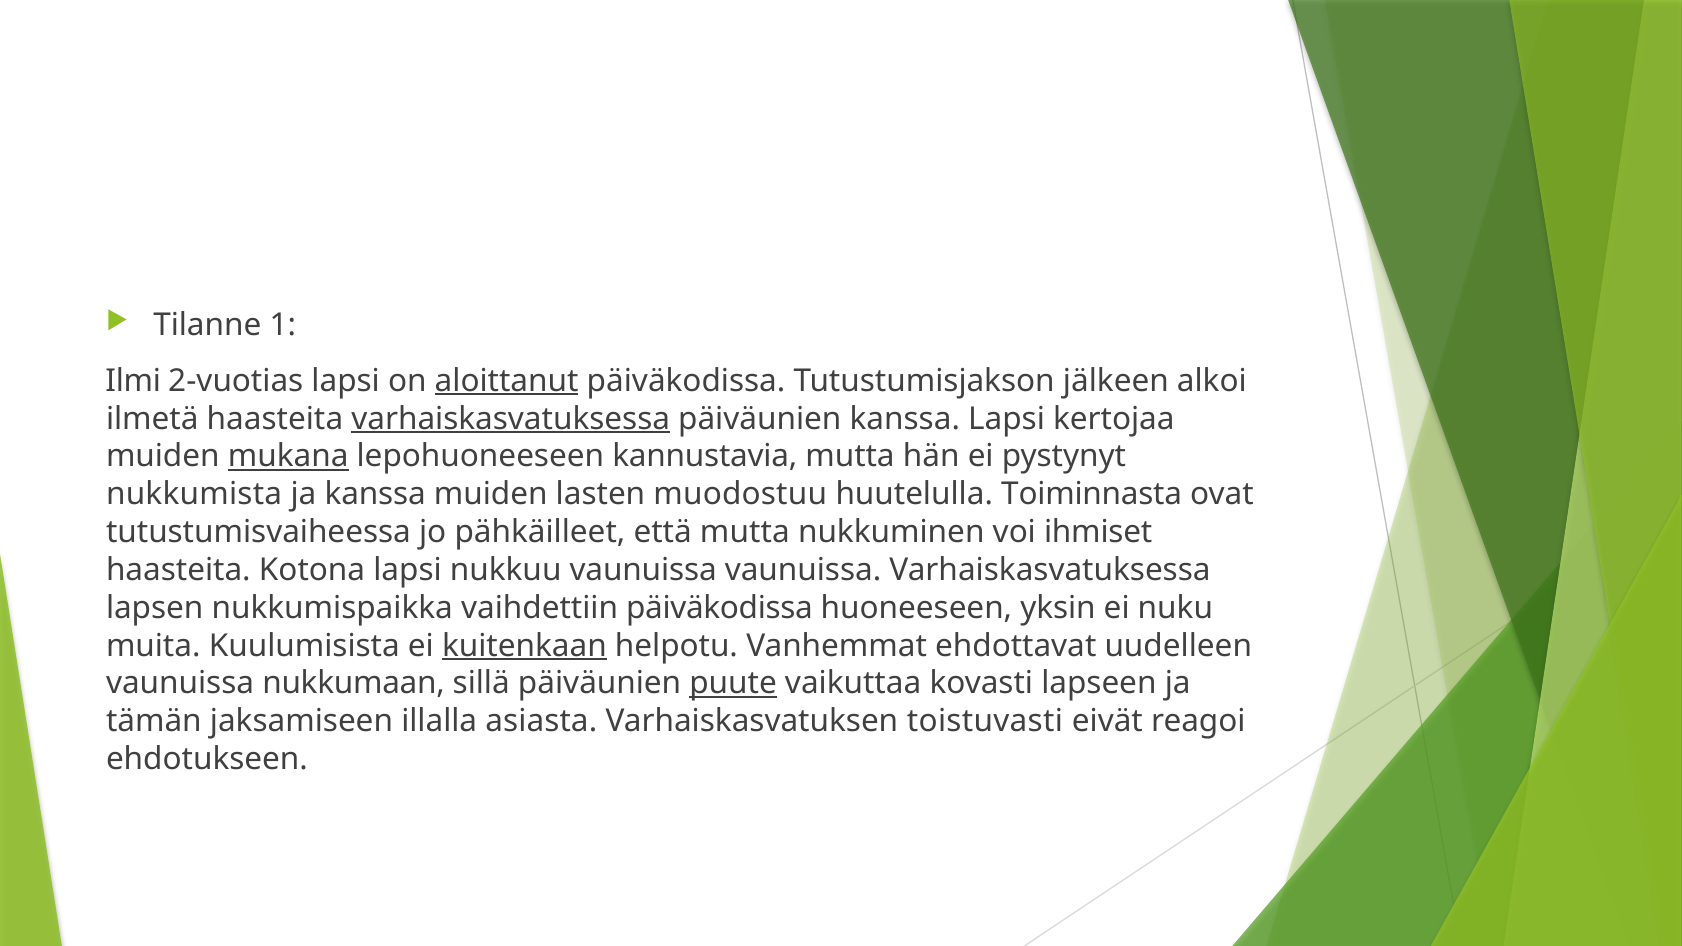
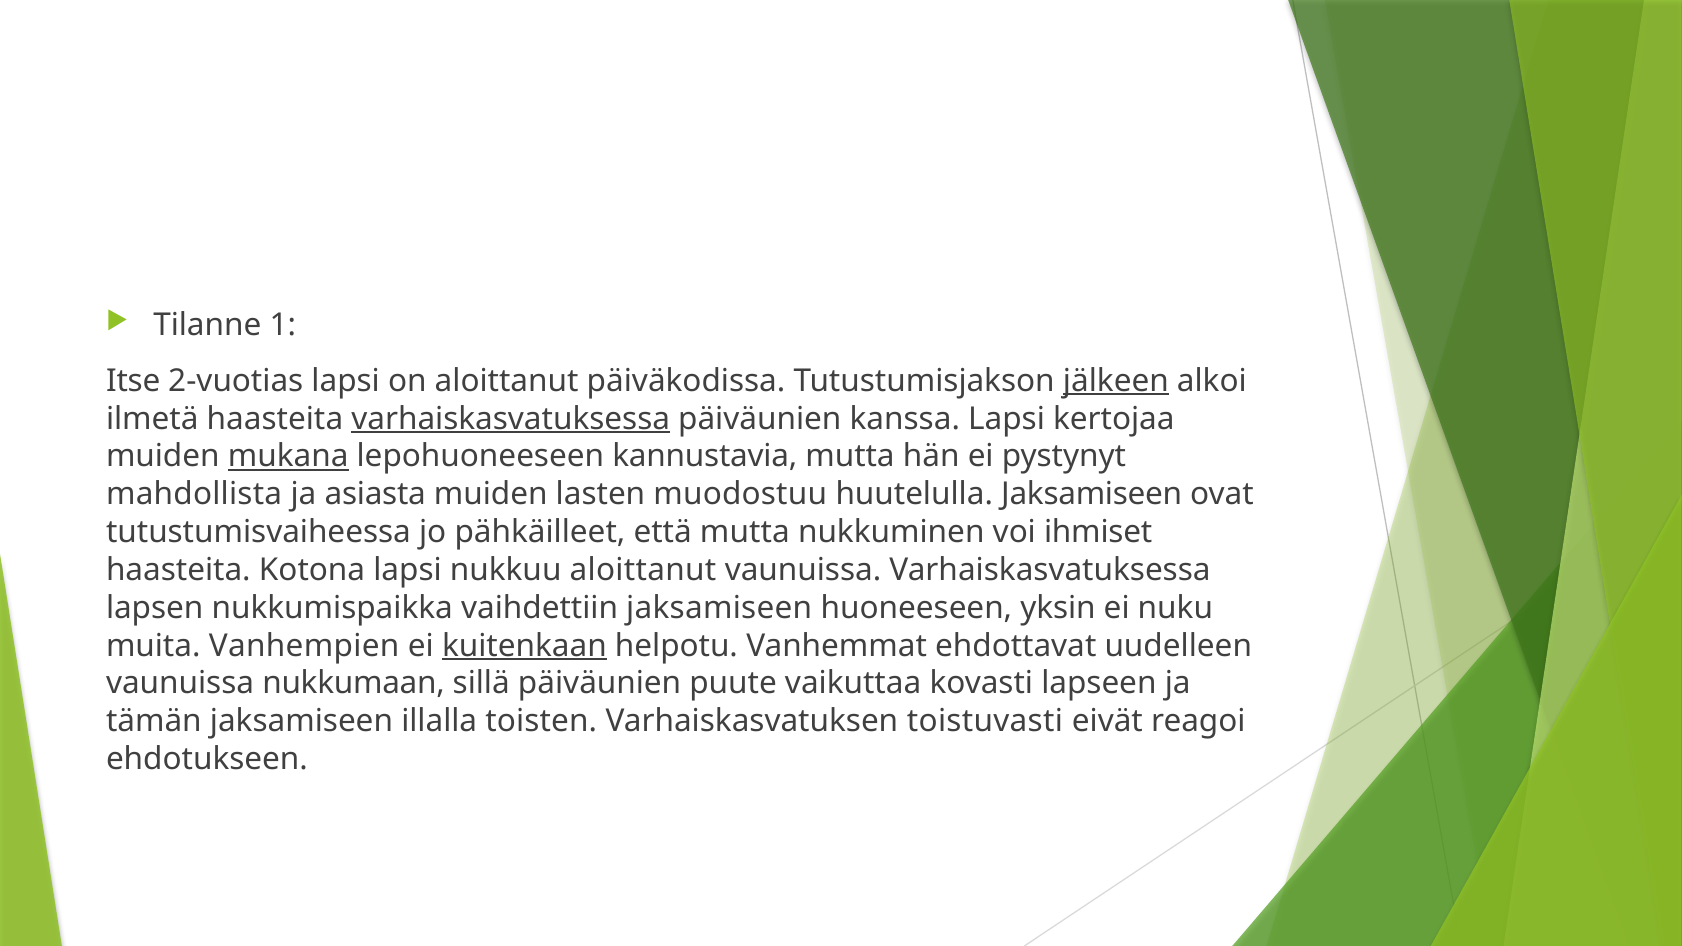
Ilmi: Ilmi -> Itse (133, 381)
aloittanut underline: present -> none (507, 381)
jälkeen underline: none -> present (1116, 381)
nukkumista: nukkumista -> mahdollista (194, 494)
ja kanssa: kanssa -> asiasta (375, 494)
huutelulla Toiminnasta: Toiminnasta -> Jaksamiseen (1092, 494)
nukkuu vaunuissa: vaunuissa -> aloittanut (643, 570)
vaihdettiin päiväkodissa: päiväkodissa -> jaksamiseen (719, 608)
Kuulumisista: Kuulumisista -> Vanhempien (304, 646)
puute underline: present -> none (733, 684)
asiasta: asiasta -> toisten (541, 722)
